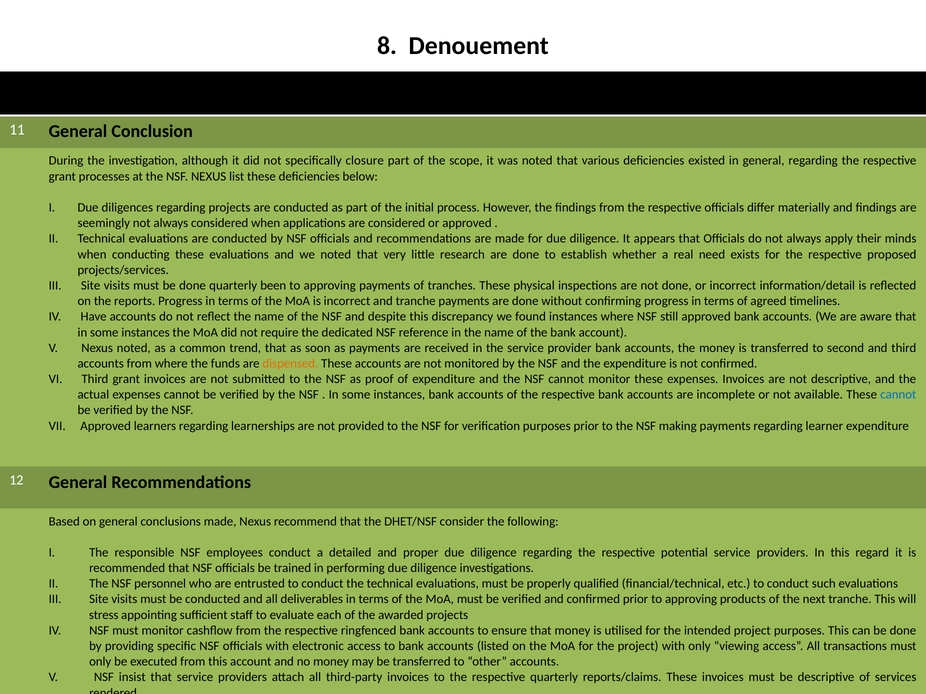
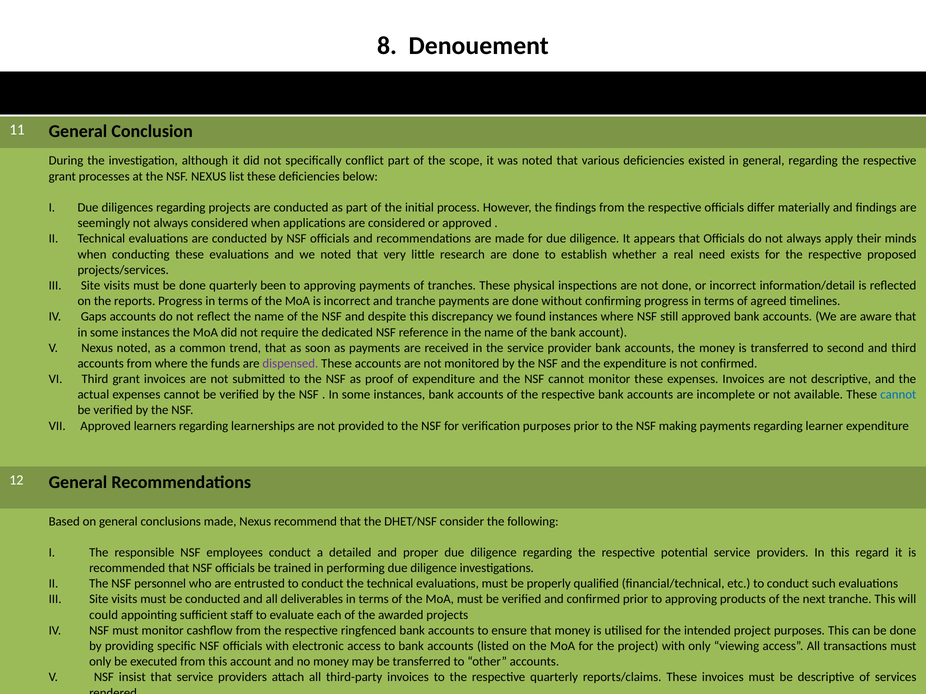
closure: closure -> conflict (365, 161)
Have: Have -> Gaps (94, 317)
dispensed colour: orange -> purple (290, 364)
stress: stress -> could (104, 615)
